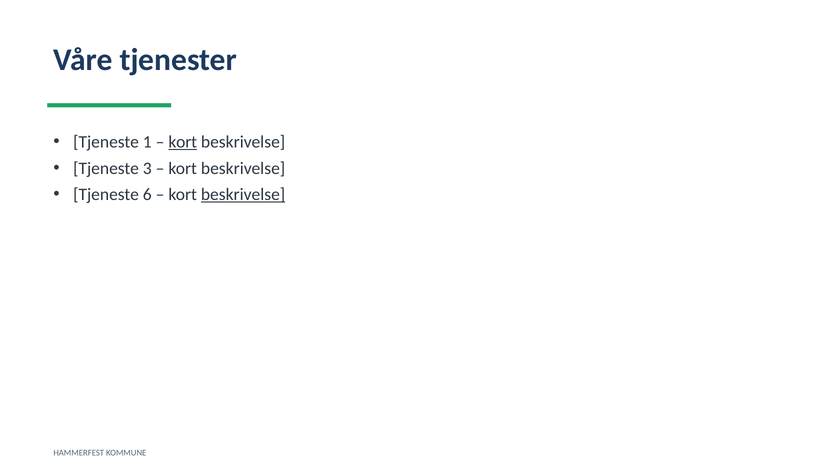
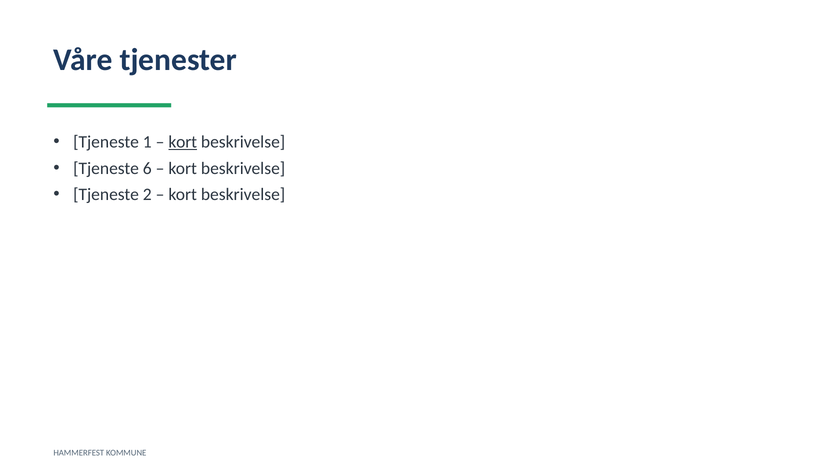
3: 3 -> 6 (147, 169)
6: 6 -> 2 (147, 195)
beskrivelse underline: present -> none (243, 195)
